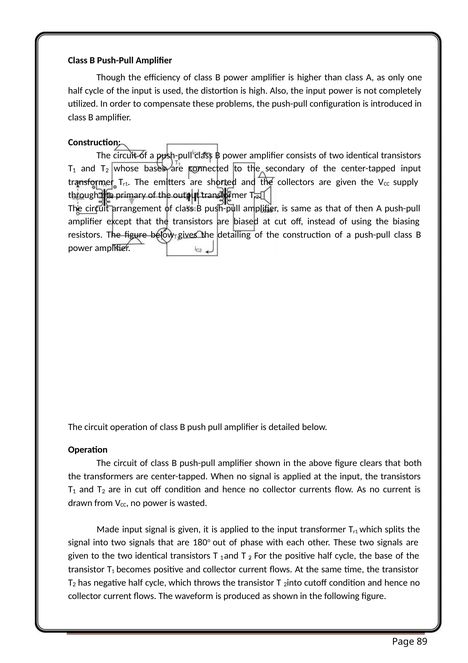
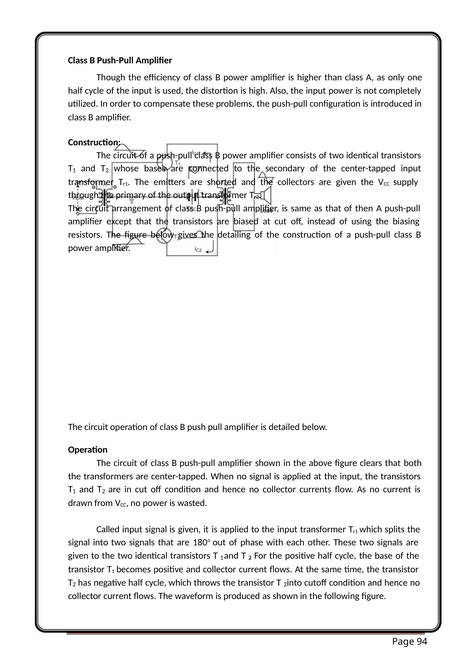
Made: Made -> Called (108, 529)
89: 89 -> 94 (422, 641)
